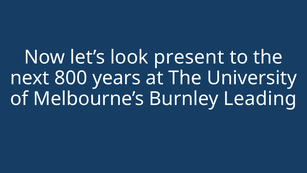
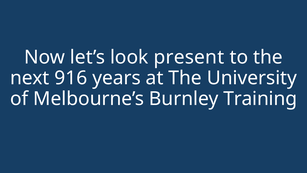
800: 800 -> 916 (71, 78)
Leading: Leading -> Training (260, 99)
